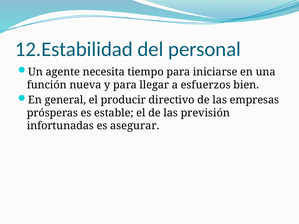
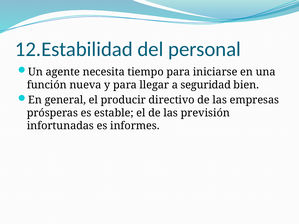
esfuerzos: esfuerzos -> seguridad (206, 85)
asegurar: asegurar -> informes (135, 126)
